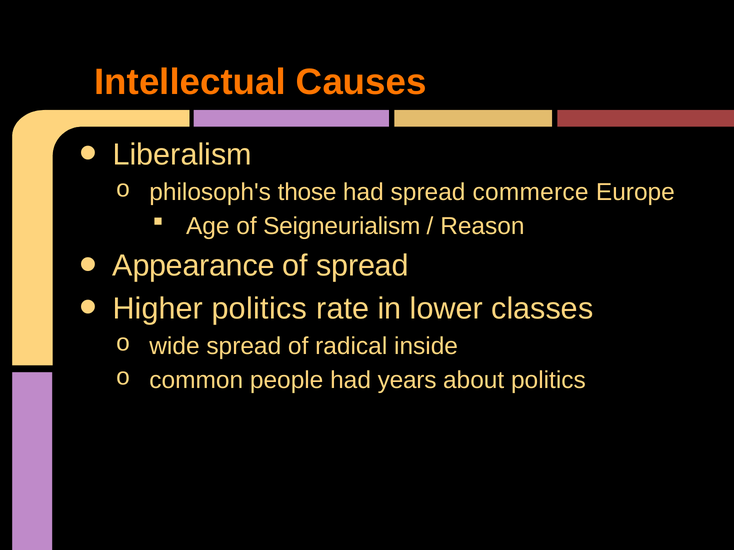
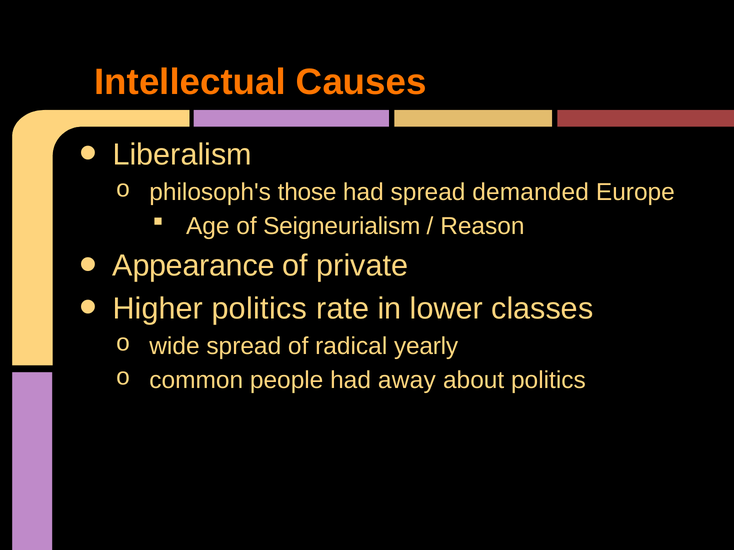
commerce: commerce -> demanded (531, 192)
of spread: spread -> private (362, 266)
inside: inside -> yearly (426, 346)
years: years -> away (407, 381)
